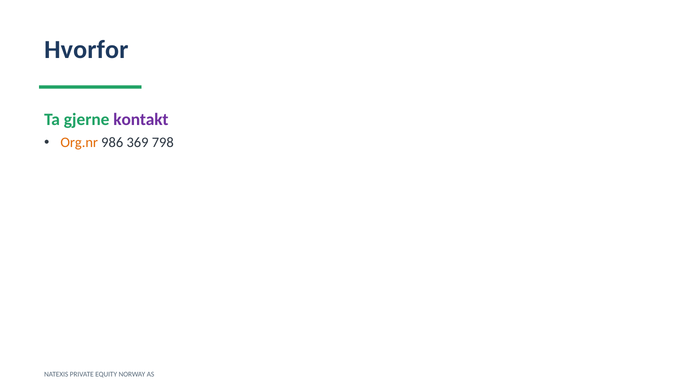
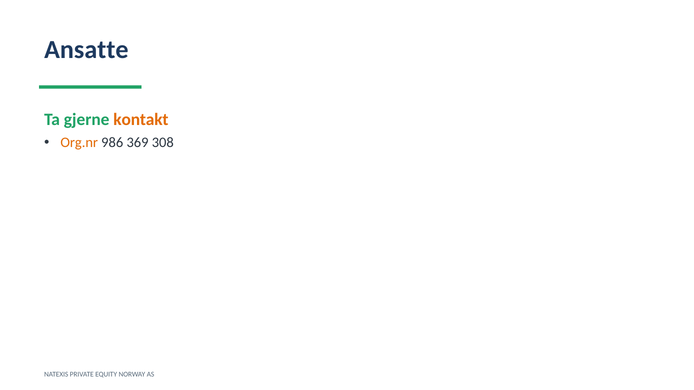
Hvorfor: Hvorfor -> Ansatte (86, 50)
kontakt colour: purple -> orange (141, 119)
798: 798 -> 308 (163, 143)
